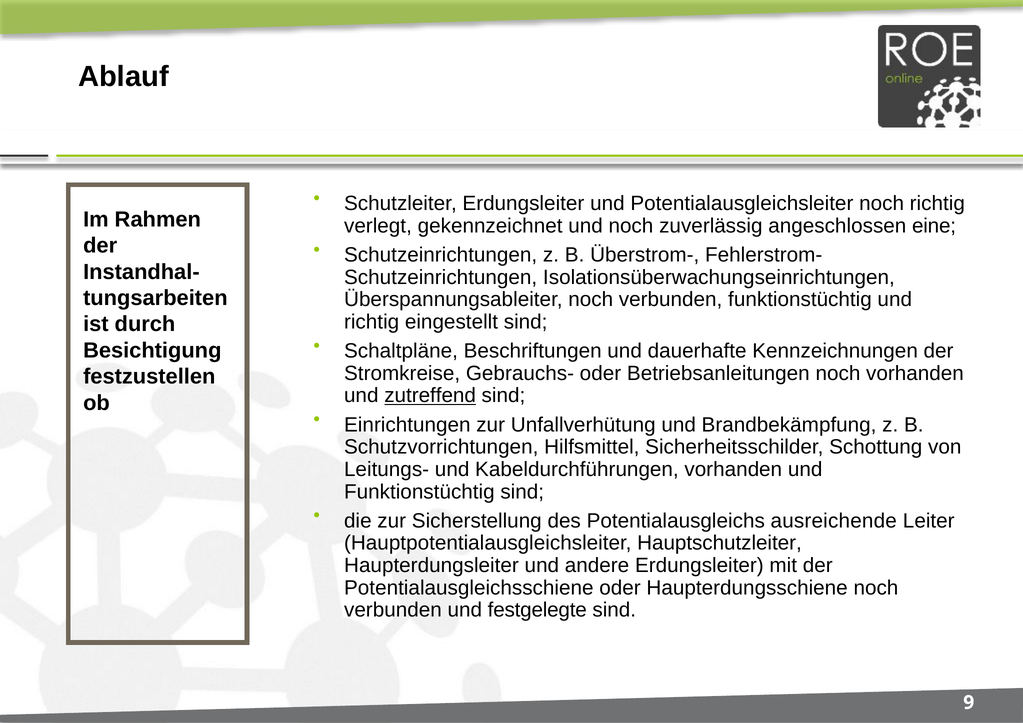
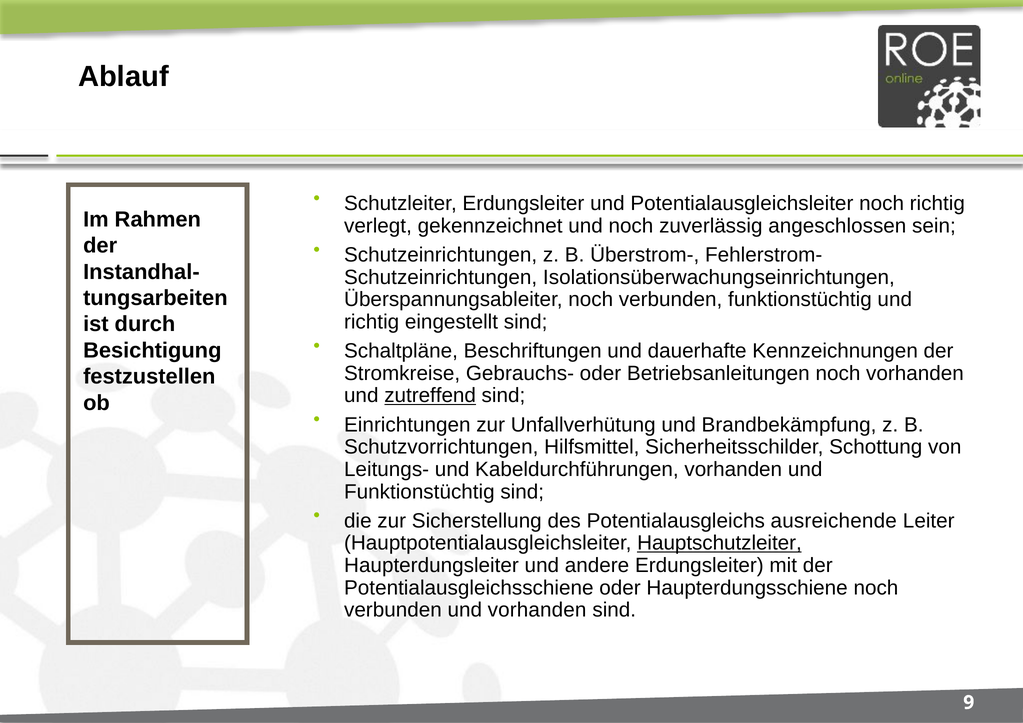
eine: eine -> sein (934, 226)
Hauptschutzleiter underline: none -> present (719, 543)
und festgelegte: festgelegte -> vorhanden (537, 610)
